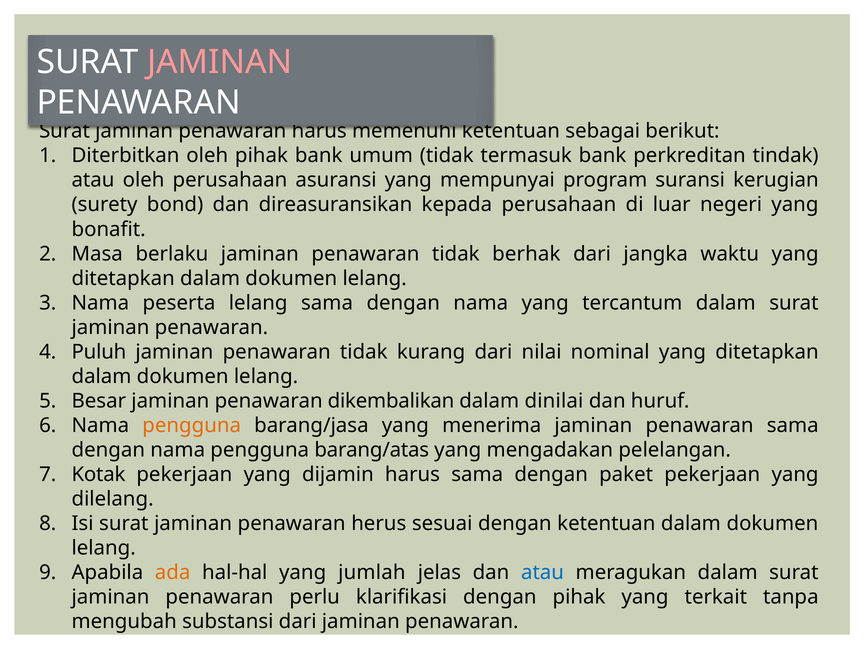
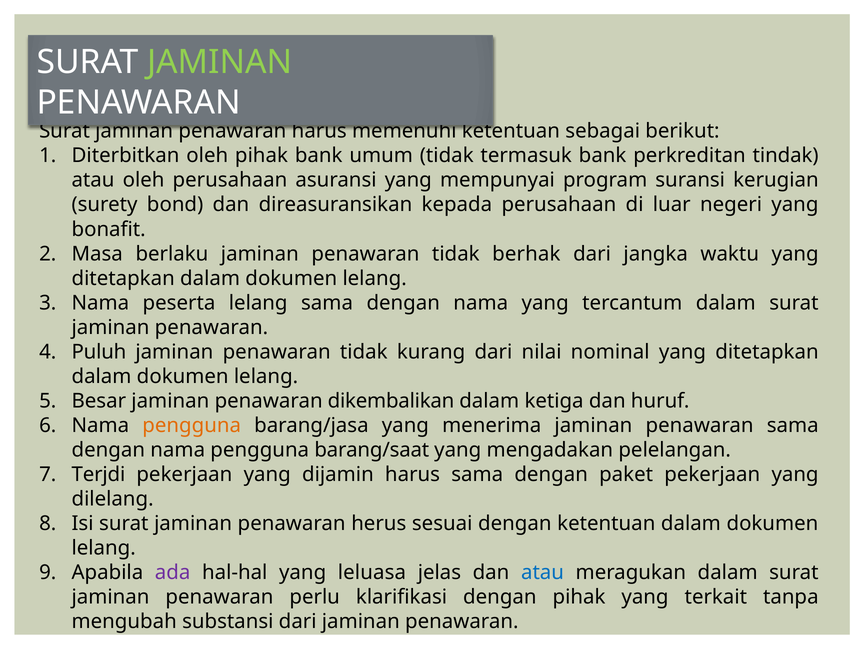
JAMINAN colour: pink -> light green (220, 62)
dinilai: dinilai -> ketiga (554, 401)
barang/atas: barang/atas -> barang/saat (372, 450)
Kotak: Kotak -> Terjdi (98, 474)
ada colour: orange -> purple (173, 572)
jumlah: jumlah -> leluasa (372, 572)
